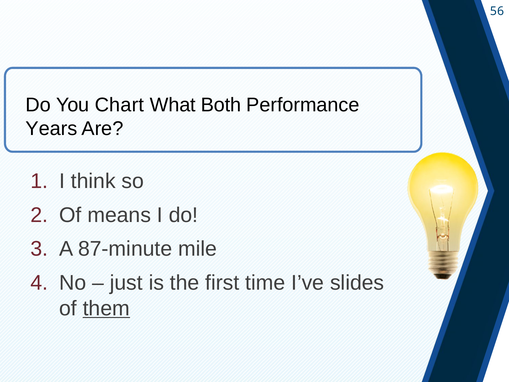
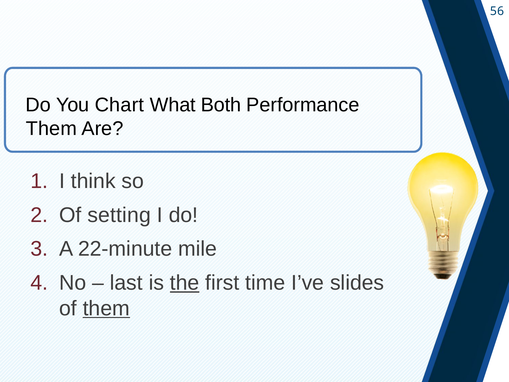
Years: Years -> Them (51, 129)
means: means -> setting (119, 215)
87-minute: 87-minute -> 22-minute (125, 249)
just: just -> last (126, 283)
the underline: none -> present (185, 283)
